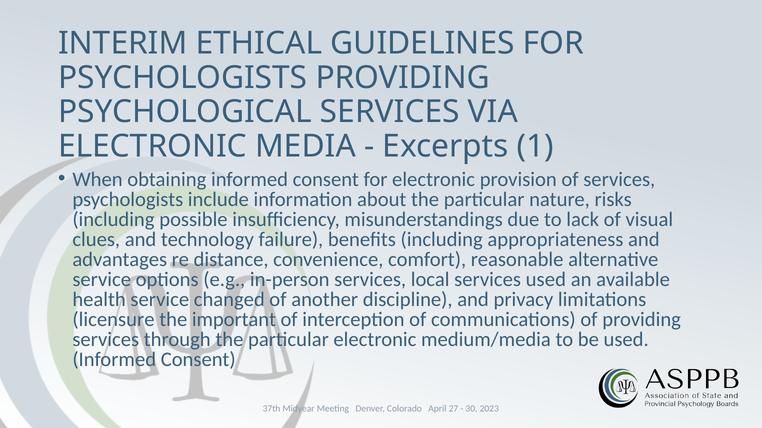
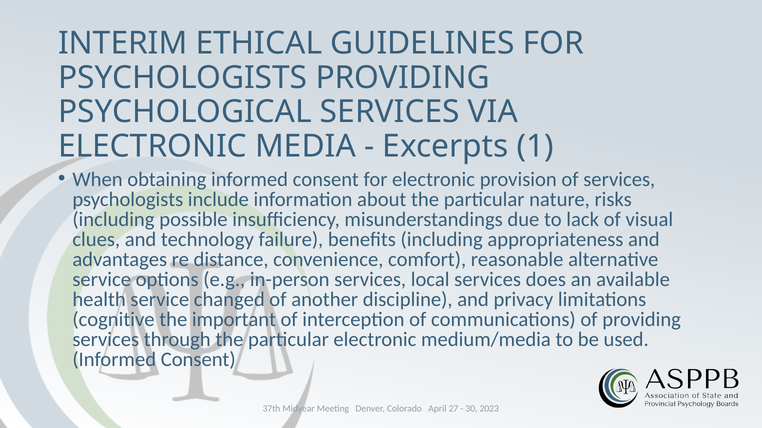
services used: used -> does (546, 280)
licensure: licensure -> cognitive (113, 320)
